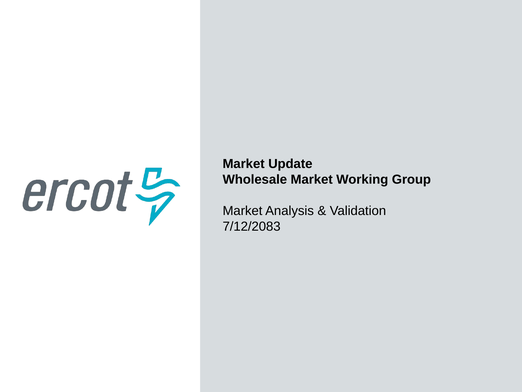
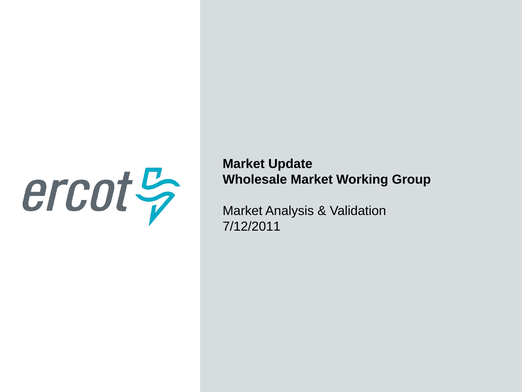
7/12/2083: 7/12/2083 -> 7/12/2011 (252, 226)
